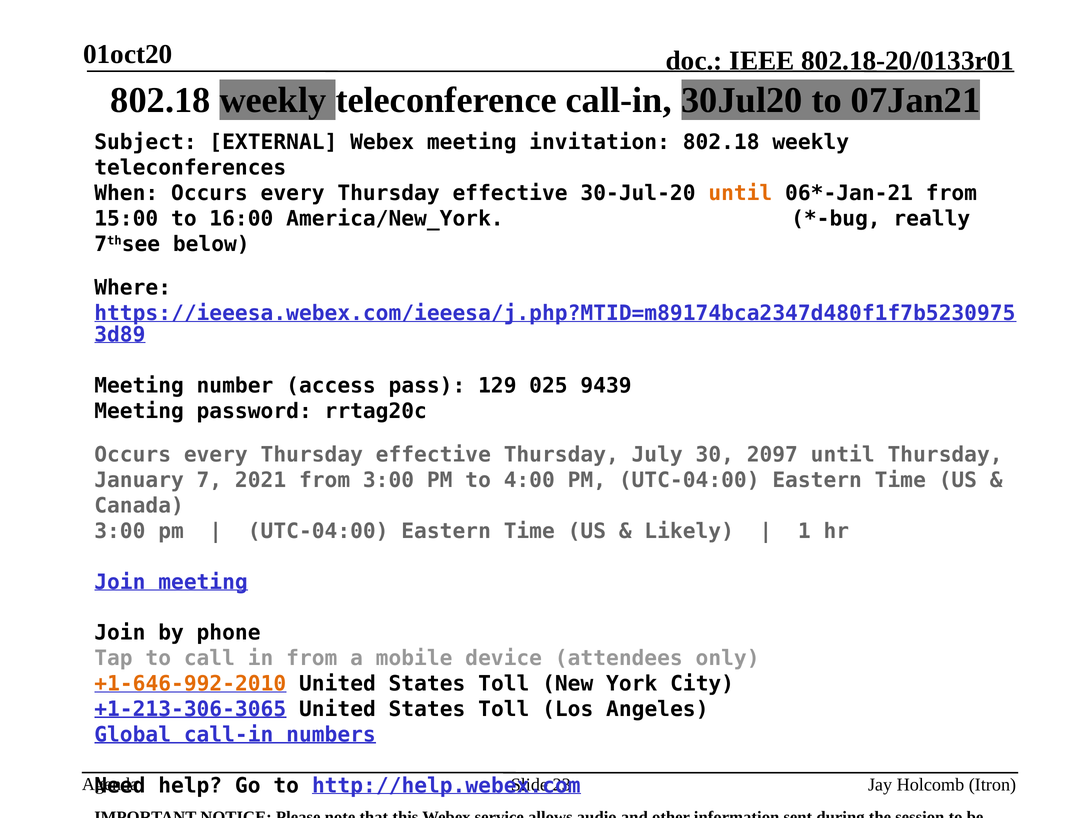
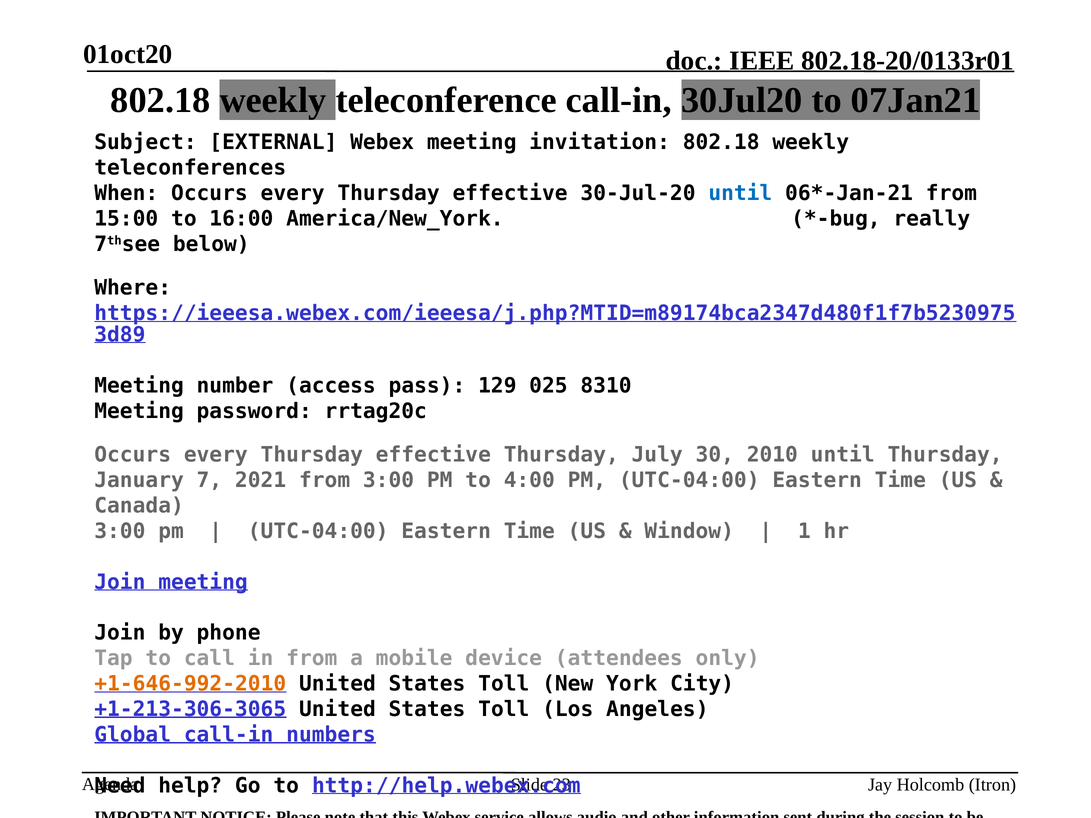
until colour: orange -> blue (740, 193)
9439: 9439 -> 8310 (606, 386)
2097: 2097 -> 2010 (772, 455)
Likely: Likely -> Window (689, 531)
